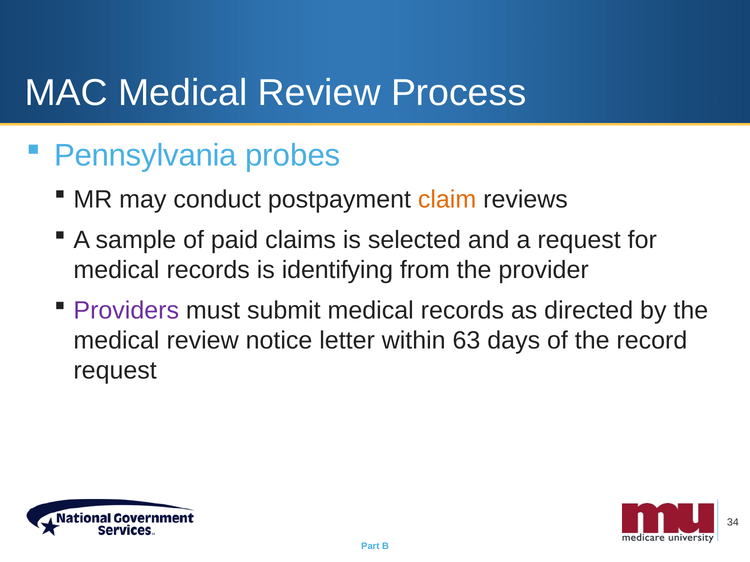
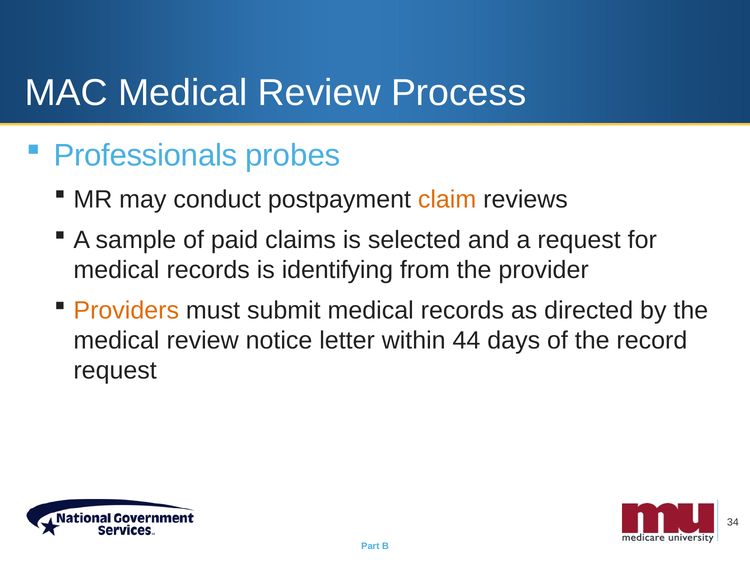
Pennsylvania: Pennsylvania -> Professionals (145, 156)
Providers colour: purple -> orange (126, 311)
63: 63 -> 44 (466, 341)
